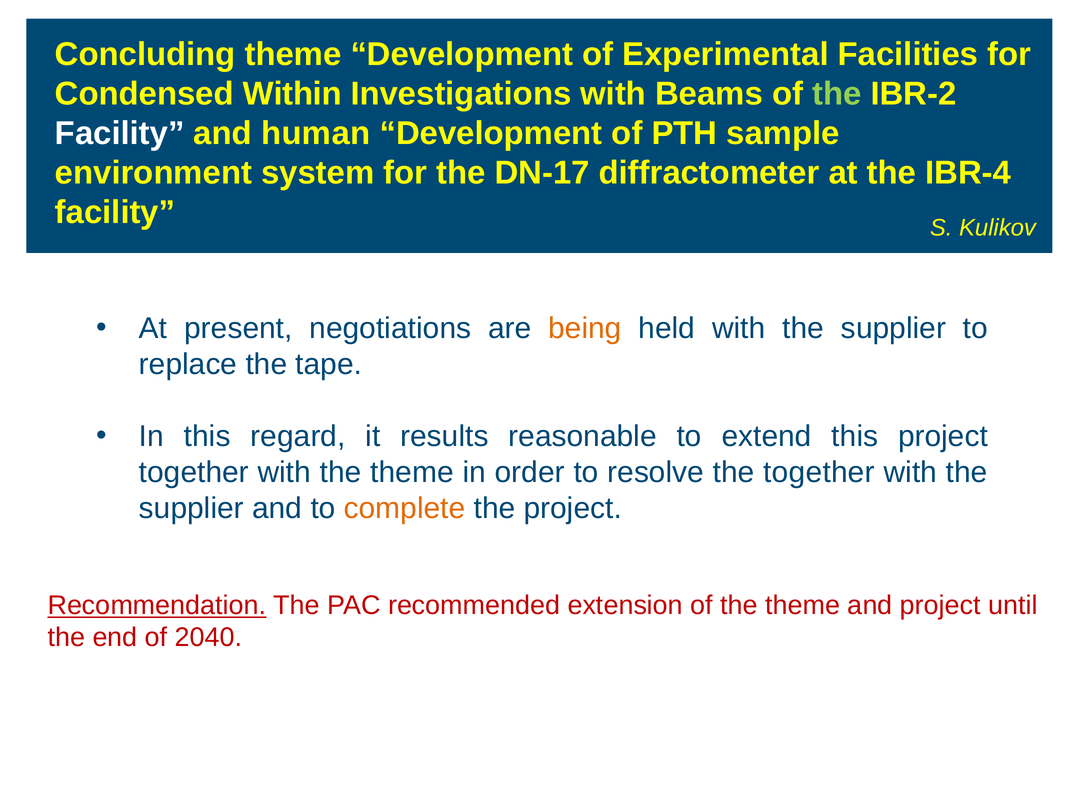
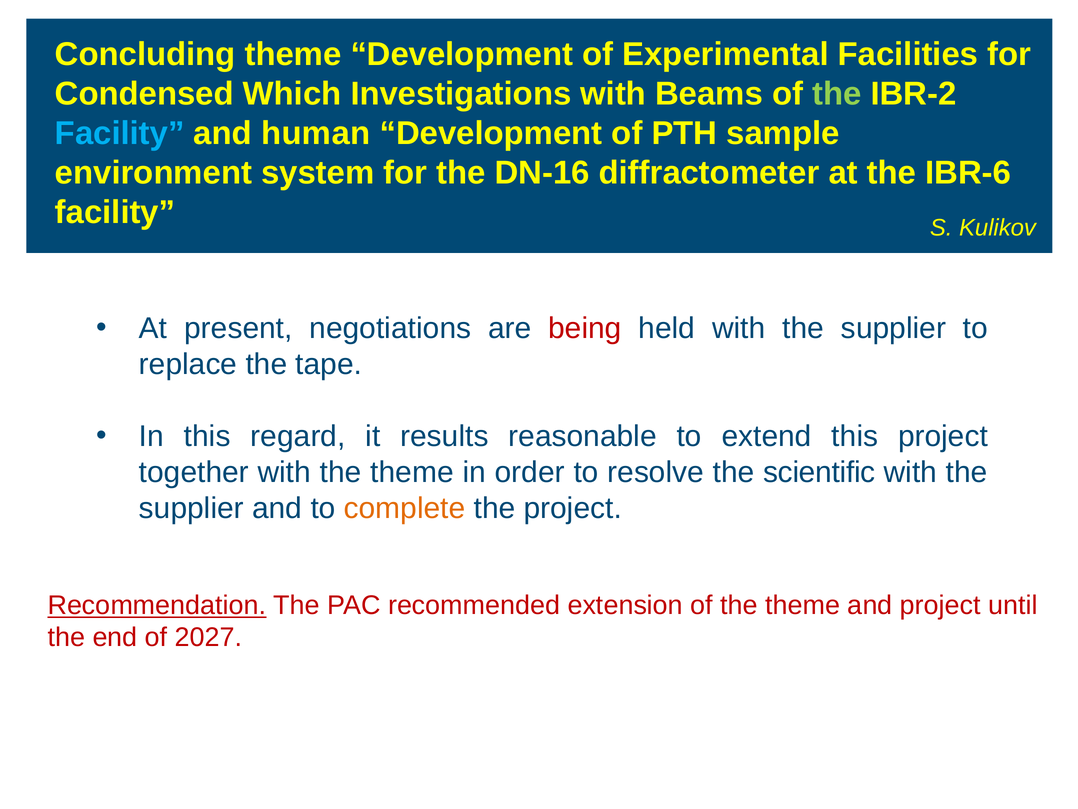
Within: Within -> Which (292, 94)
Facility colour: white -> light blue (120, 133)
DN-17: DN-17 -> DN-16 (542, 173)
IBR-4: IBR-4 -> IBR-6 (968, 173)
being colour: orange -> red (585, 328)
the together: together -> scientific (819, 472)
2040: 2040 -> 2027 (208, 637)
